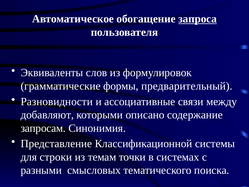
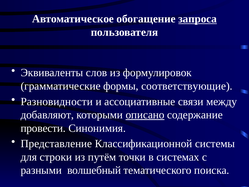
предварительный: предварительный -> соответствующие (187, 86)
описано underline: none -> present (145, 115)
запросам: запросам -> провести (43, 128)
темам: темам -> путём (102, 157)
смысловых: смысловых -> волшебный (94, 170)
